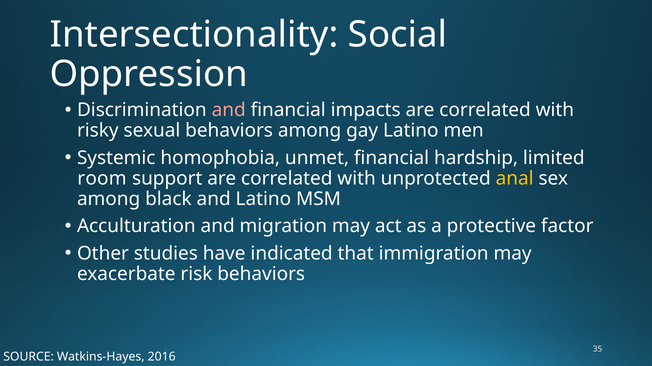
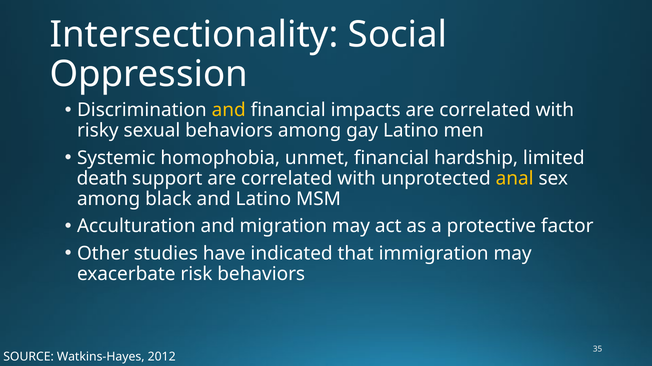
and colour: pink -> yellow (229, 110)
room: room -> death (102, 179)
2016: 2016 -> 2012 (162, 358)
